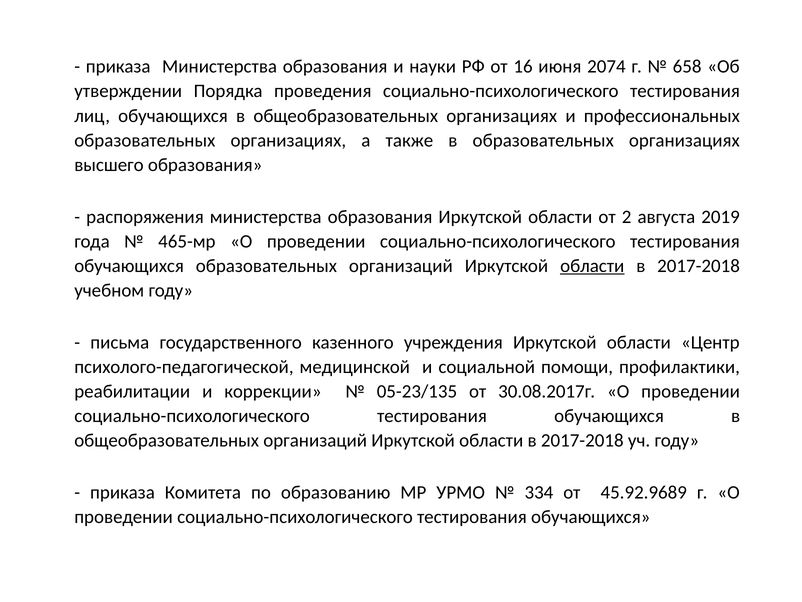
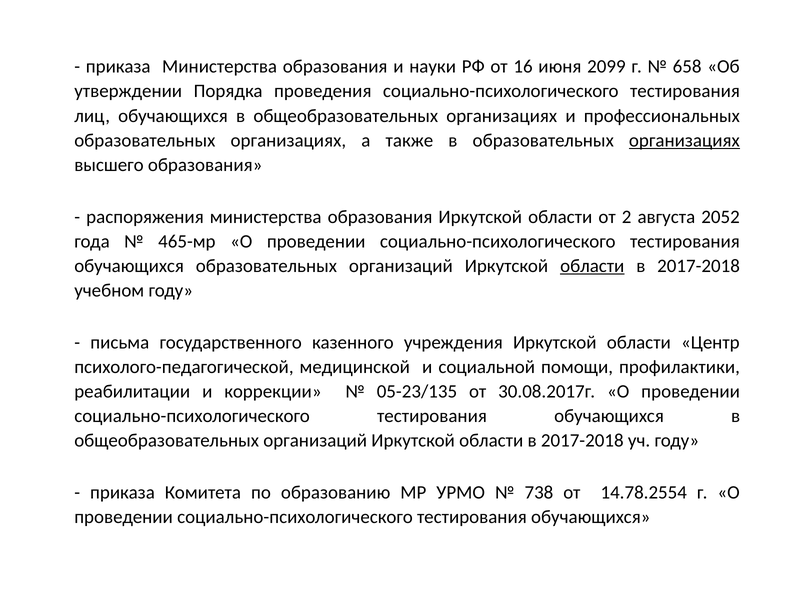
2074: 2074 -> 2099 (606, 67)
организациях underline: none -> present (684, 140)
2019: 2019 -> 2052 (721, 217)
334: 334 -> 738 (539, 492)
45.92.9689: 45.92.9689 -> 14.78.2554 (644, 492)
